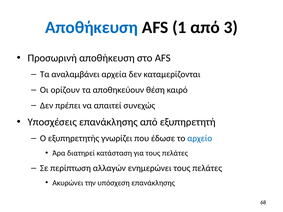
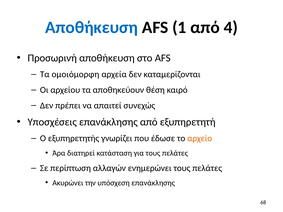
3: 3 -> 4 (231, 27)
αναλαμβάνει: αναλαμβάνει -> ομοιόμορφη (75, 74)
ορίζουν: ορίζουν -> αρχείου (65, 90)
αρχείο colour: blue -> orange (200, 139)
